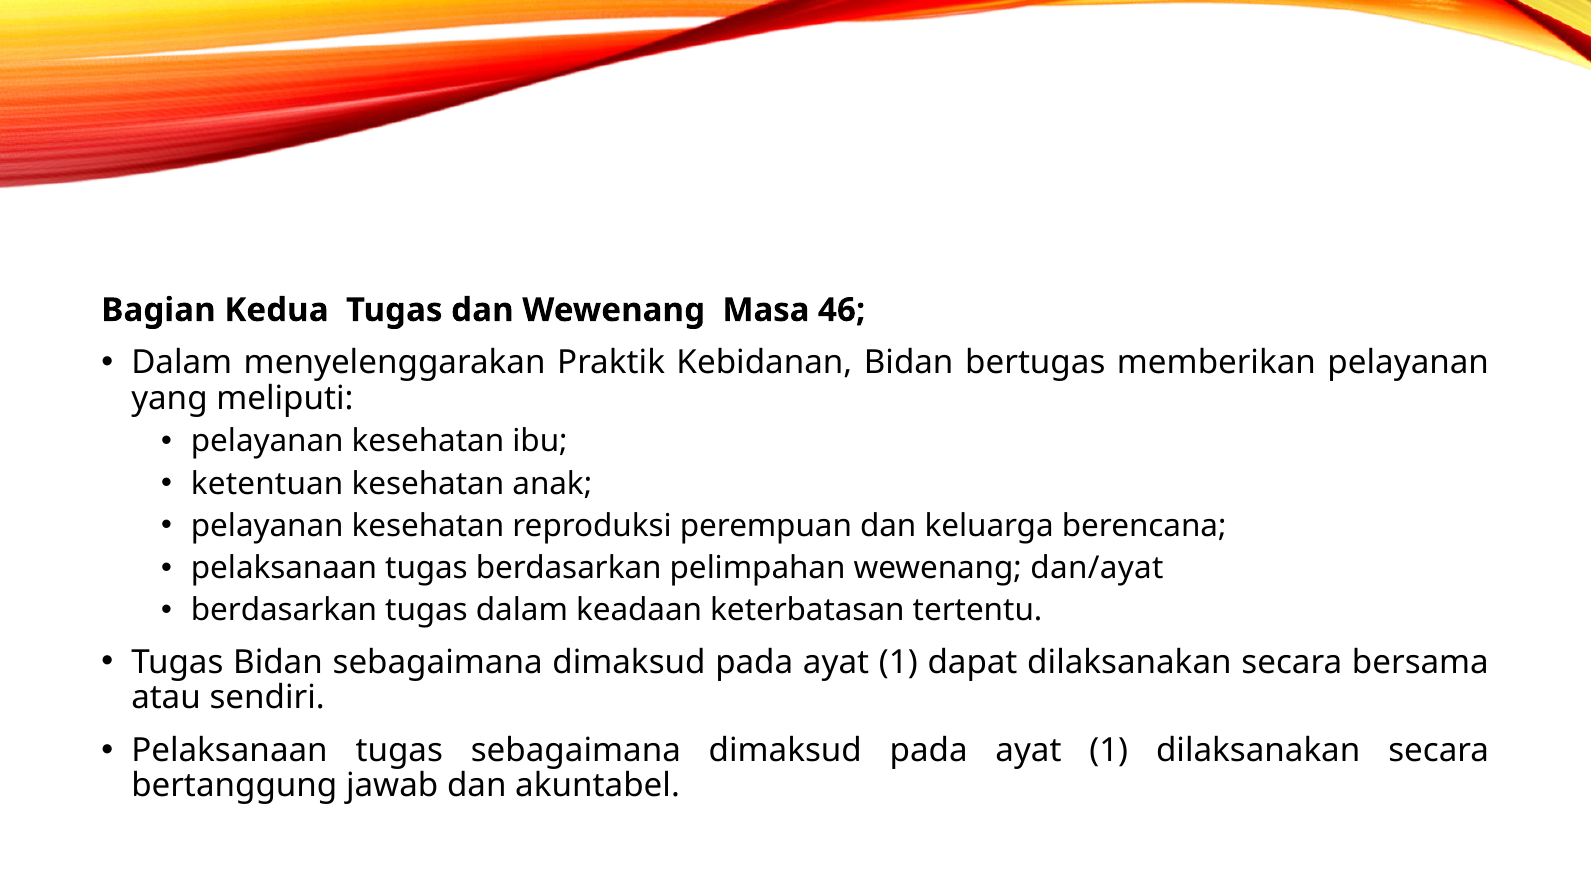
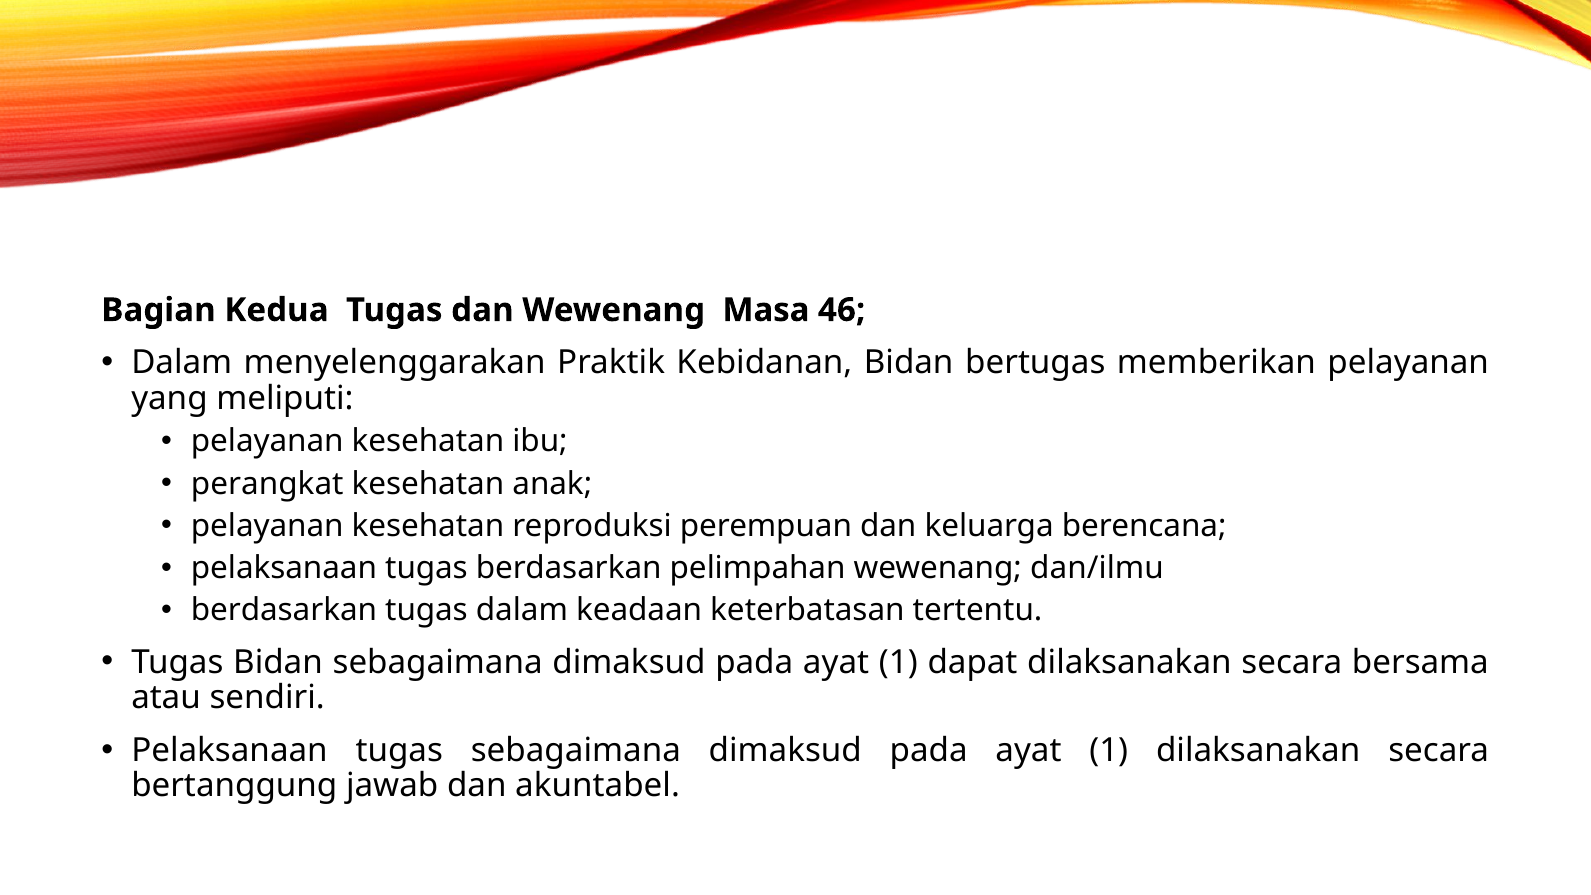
ketentuan: ketentuan -> perangkat (267, 484)
dan/ayat: dan/ayat -> dan/ilmu (1097, 568)
